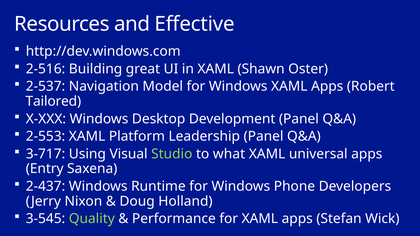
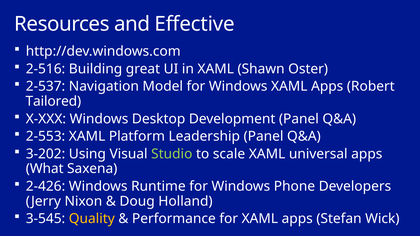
3-717: 3-717 -> 3-202 (46, 154)
what: what -> scale (229, 154)
Entry: Entry -> What (45, 169)
2-437: 2-437 -> 2-426 (46, 187)
Quality colour: light green -> yellow (92, 219)
